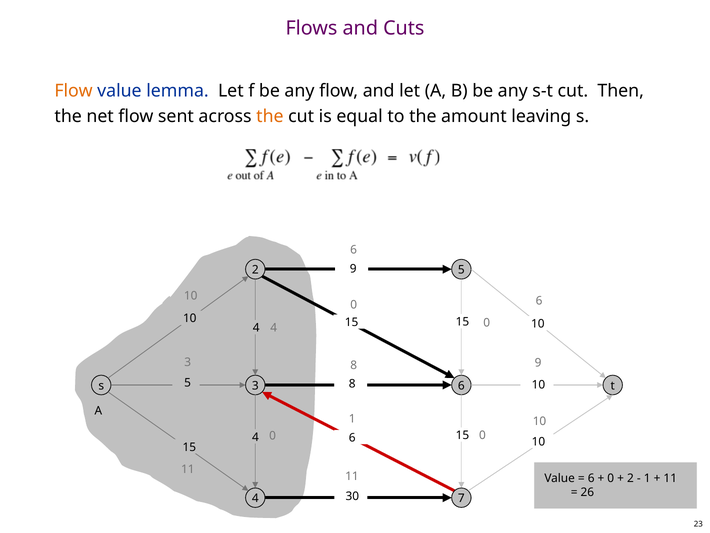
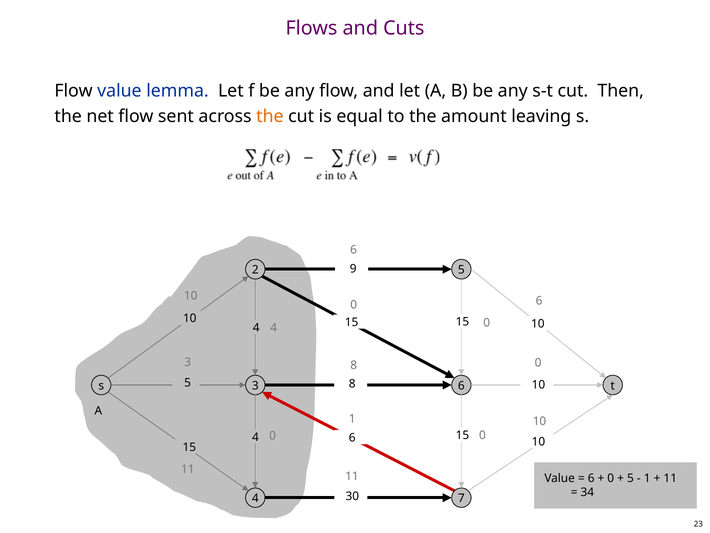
Flow colour: orange -> black (74, 91)
9: 9 -> 0 (538, 363)
2: 2 -> 5 (630, 478)
26: 26 -> 34 (587, 492)
